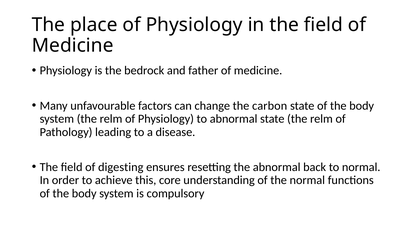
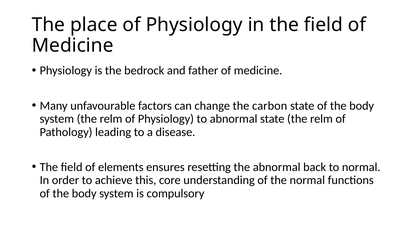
digesting: digesting -> elements (121, 167)
